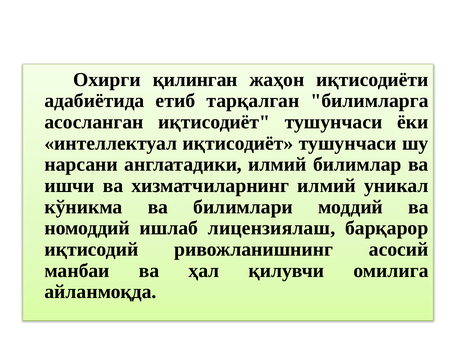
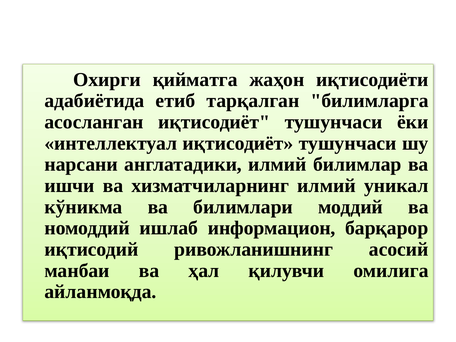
қилинган: қилинган -> қийматга (195, 80)
лицензиялаш: лицензиялаш -> информацион (272, 228)
